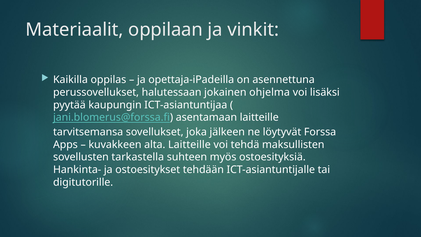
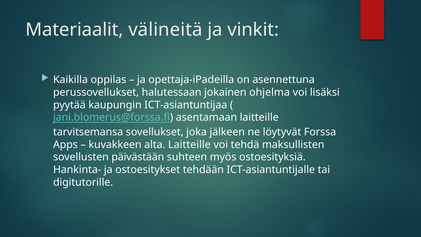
oppilaan: oppilaan -> välineitä (165, 30)
tarkastella: tarkastella -> päivästään (138, 157)
